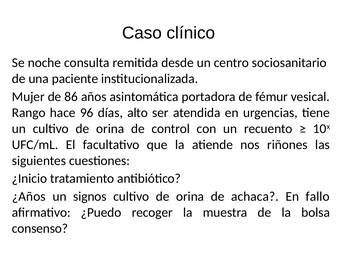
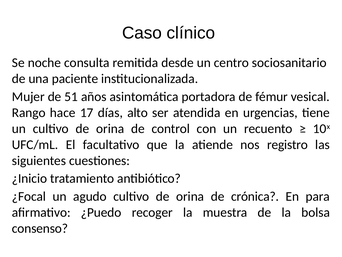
86: 86 -> 51 (71, 96)
96: 96 -> 17 (87, 112)
riñones: riñones -> registro (287, 144)
¿Años: ¿Años -> ¿Focal (29, 196)
signos: signos -> agudo (90, 196)
achaca: achaca -> crónica (255, 196)
fallo: fallo -> para (318, 196)
